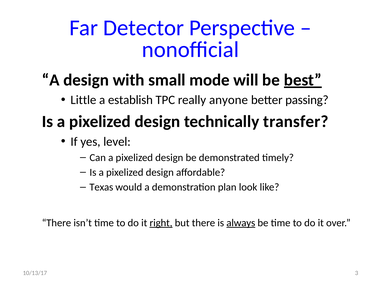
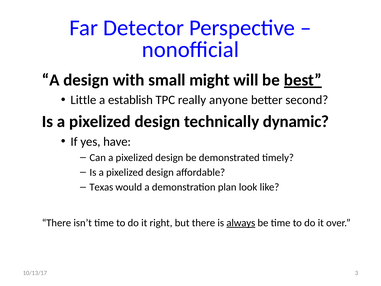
mode: mode -> might (210, 80)
passing: passing -> second (307, 100)
transfer: transfer -> dynamic (296, 121)
level: level -> have (117, 141)
right underline: present -> none (161, 223)
